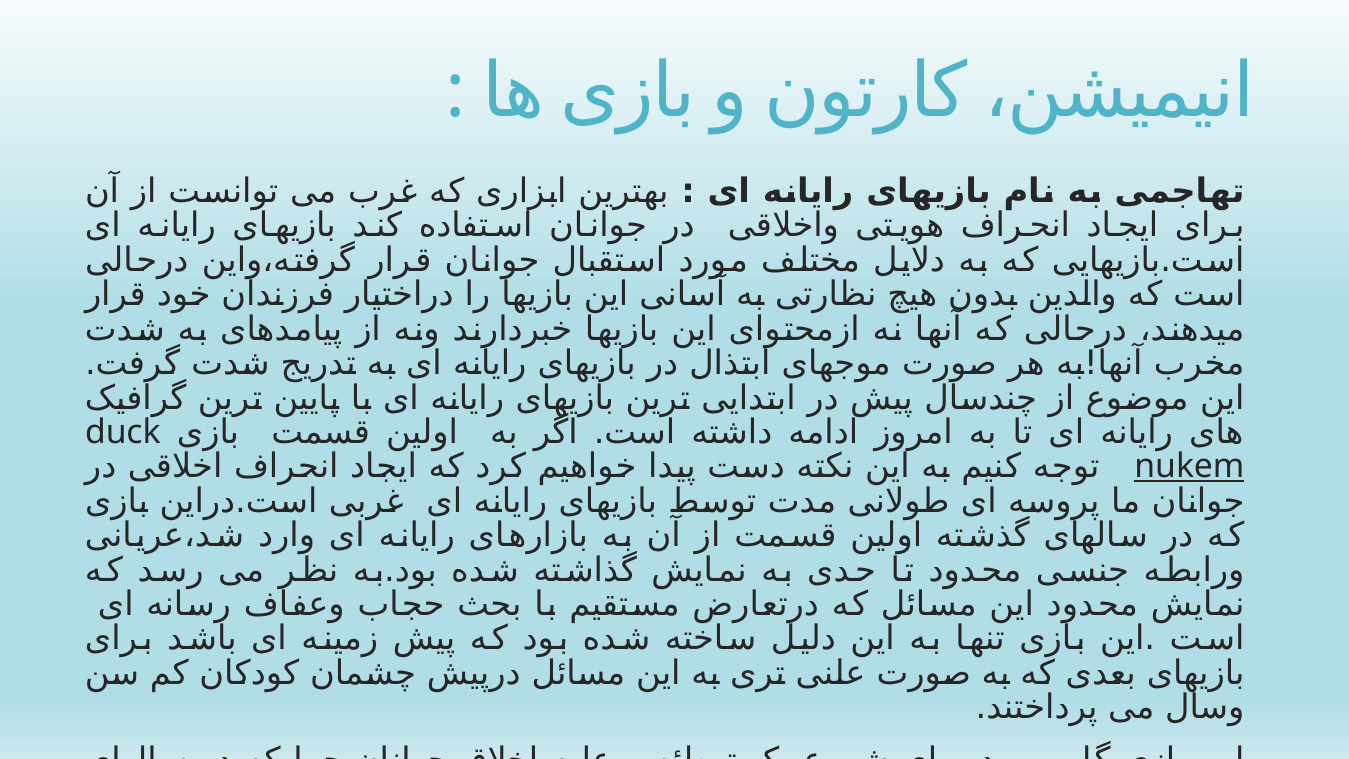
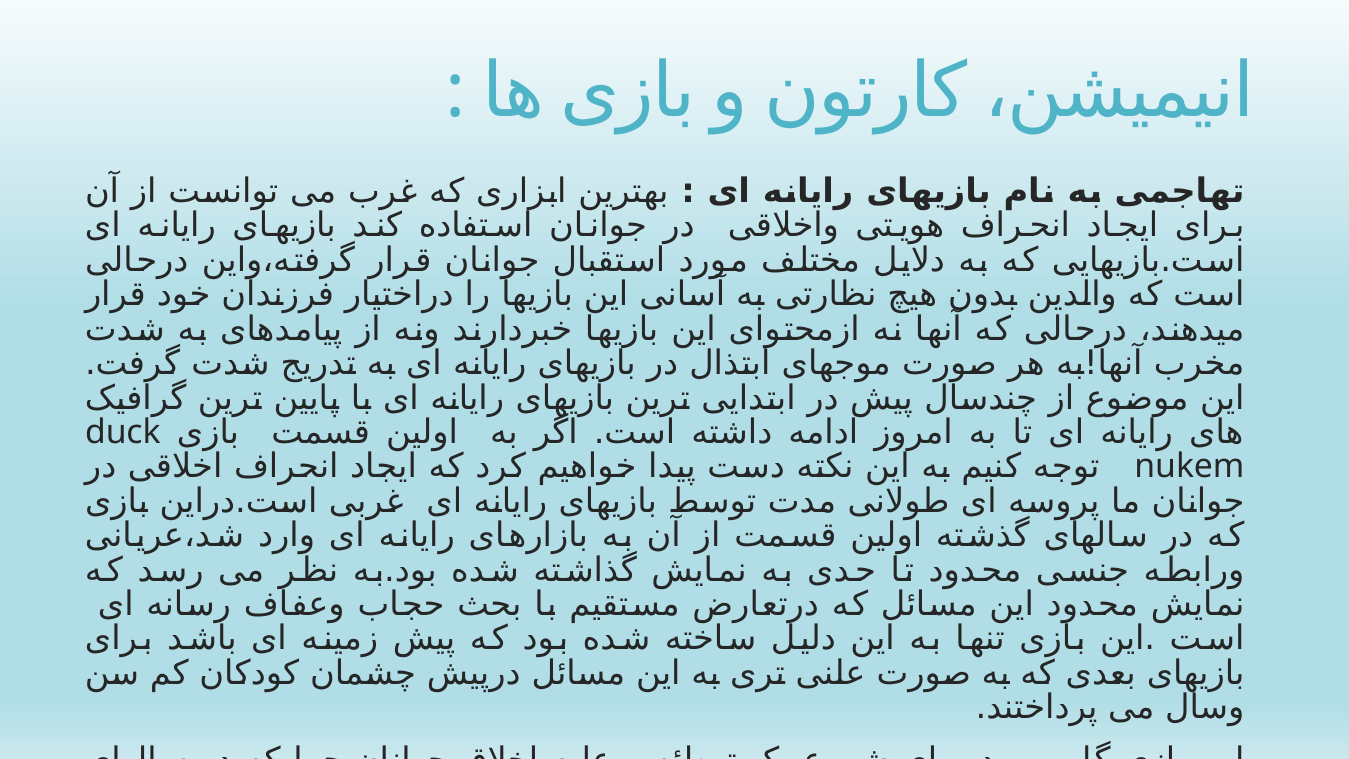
nukem underline: present -> none (1189, 467)
